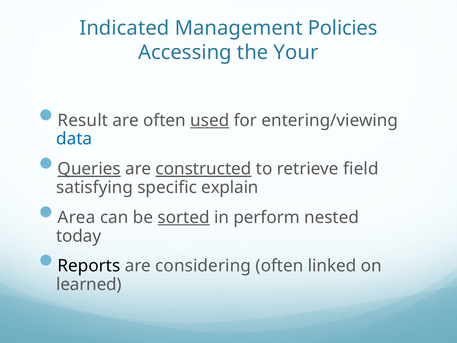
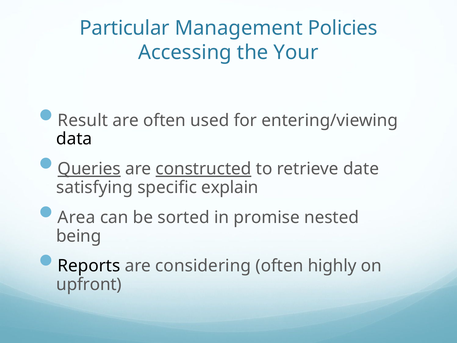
Indicated: Indicated -> Particular (125, 28)
used underline: present -> none (210, 120)
data colour: blue -> black (74, 139)
field: field -> date (361, 169)
sorted underline: present -> none (184, 217)
perform: perform -> promise (267, 217)
today: today -> being (79, 236)
linked: linked -> highly (332, 266)
learned: learned -> upfront (89, 284)
